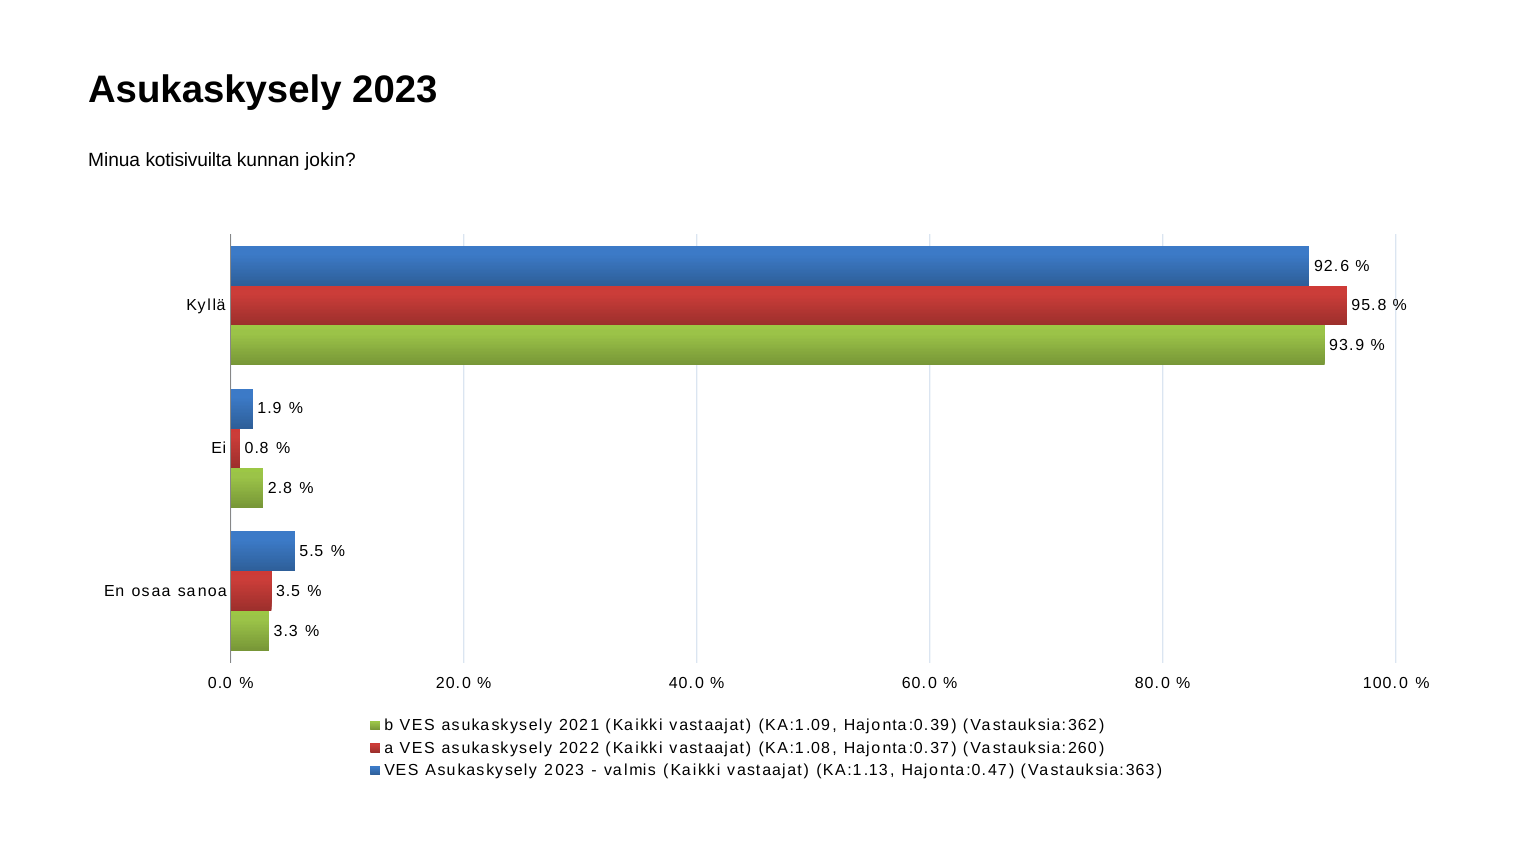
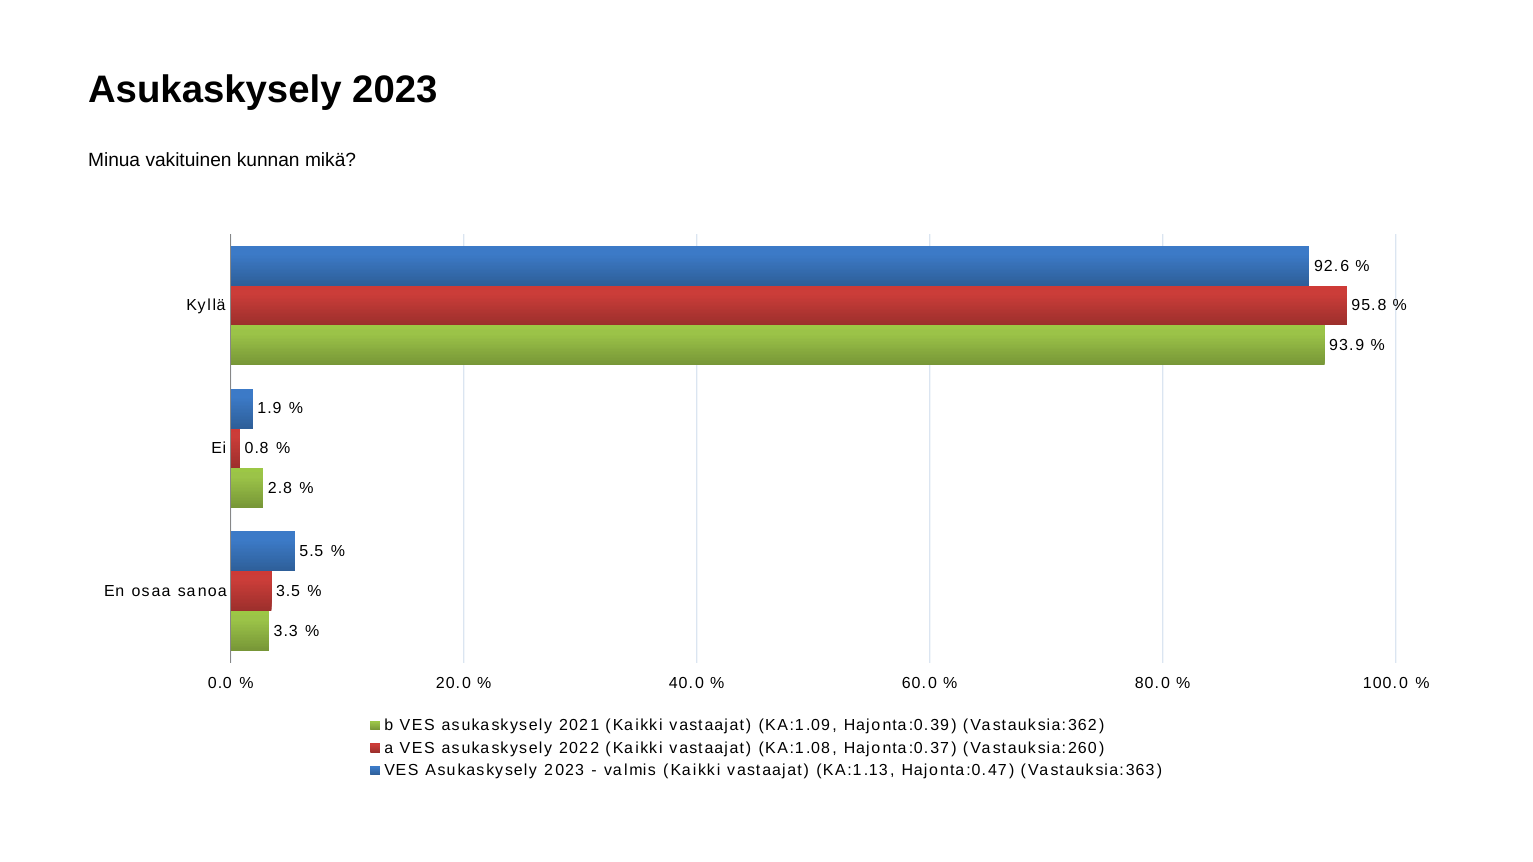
kotisivuilta: kotisivuilta -> vakituinen (189, 160)
jokin: jokin -> mikä (331, 160)
